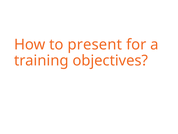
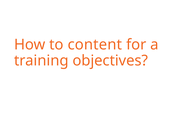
present: present -> content (95, 44)
